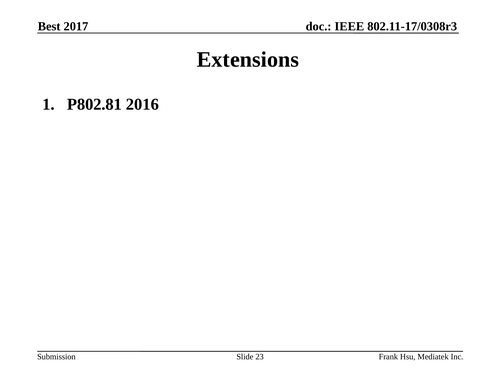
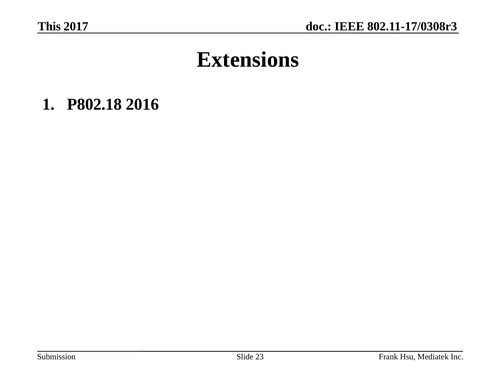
Best: Best -> This (49, 26)
P802.81: P802.81 -> P802.18 (94, 105)
